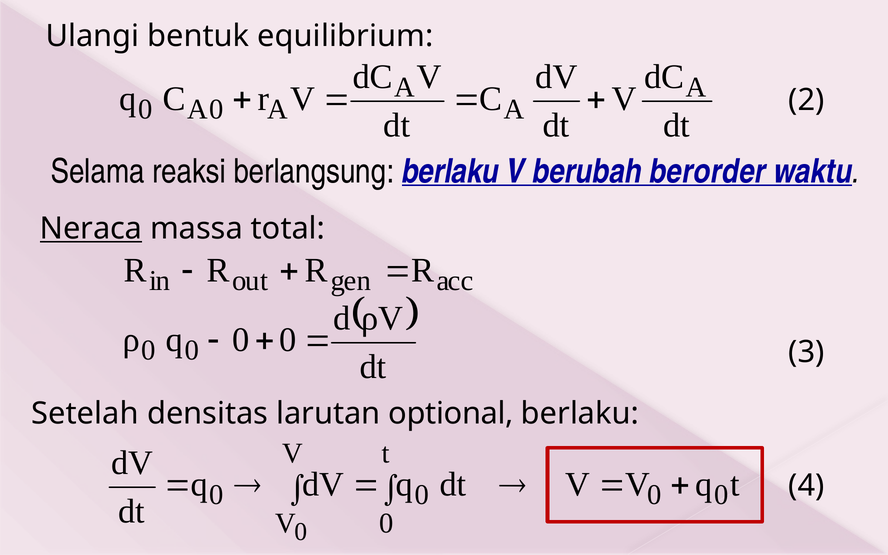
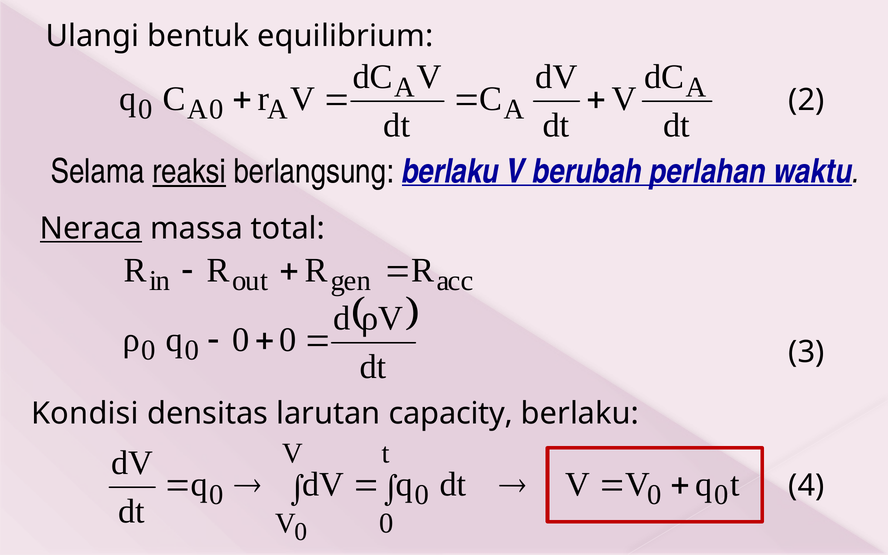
reaksi underline: none -> present (189, 171)
berorder: berorder -> perlahan (708, 171)
Setelah: Setelah -> Kondisi (85, 414)
optional: optional -> capacity (451, 414)
